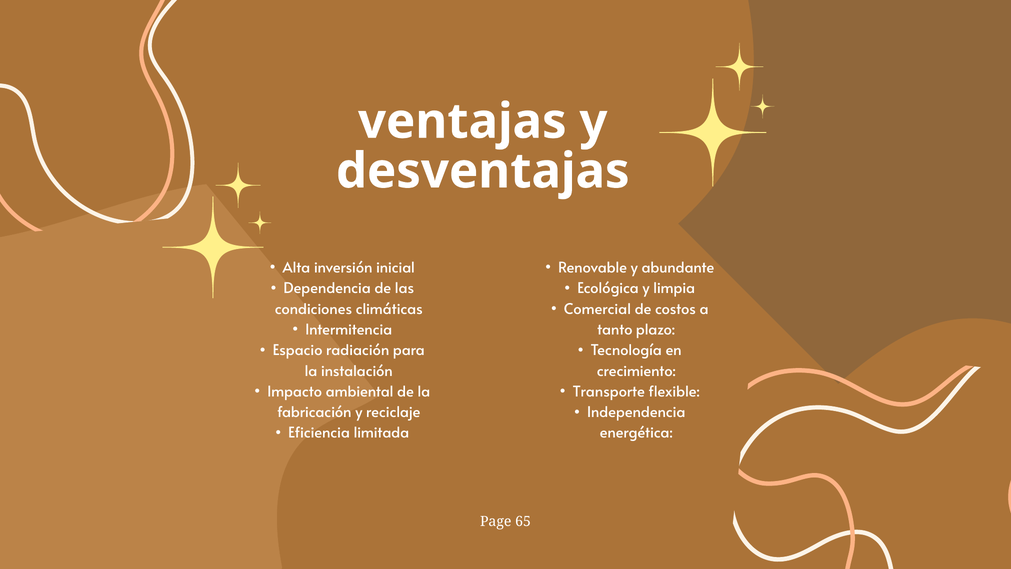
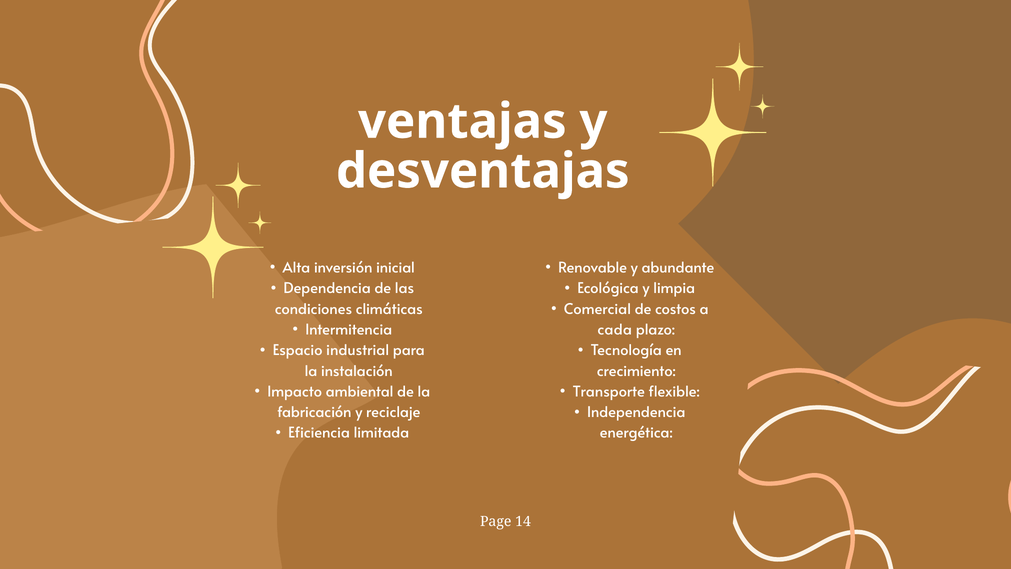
tanto: tanto -> cada (615, 330)
radiación: radiación -> industrial (358, 350)
65: 65 -> 14 (523, 521)
